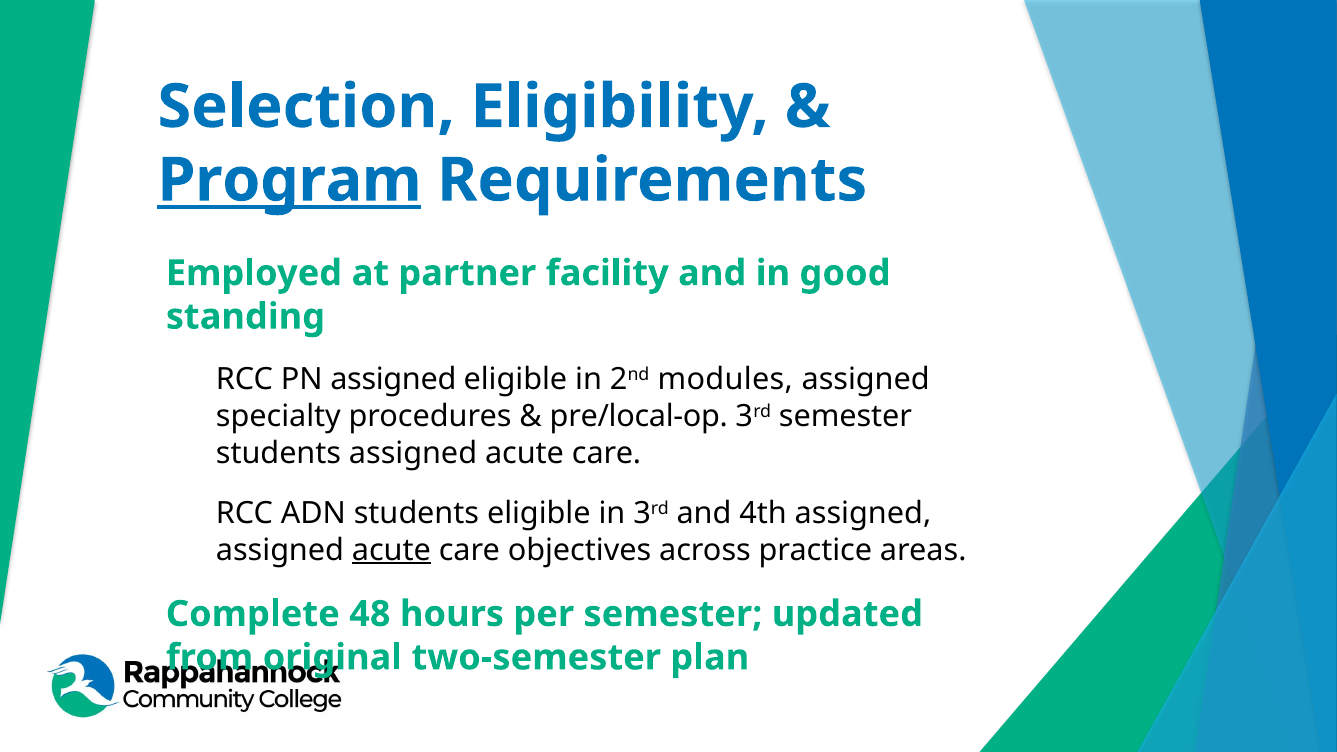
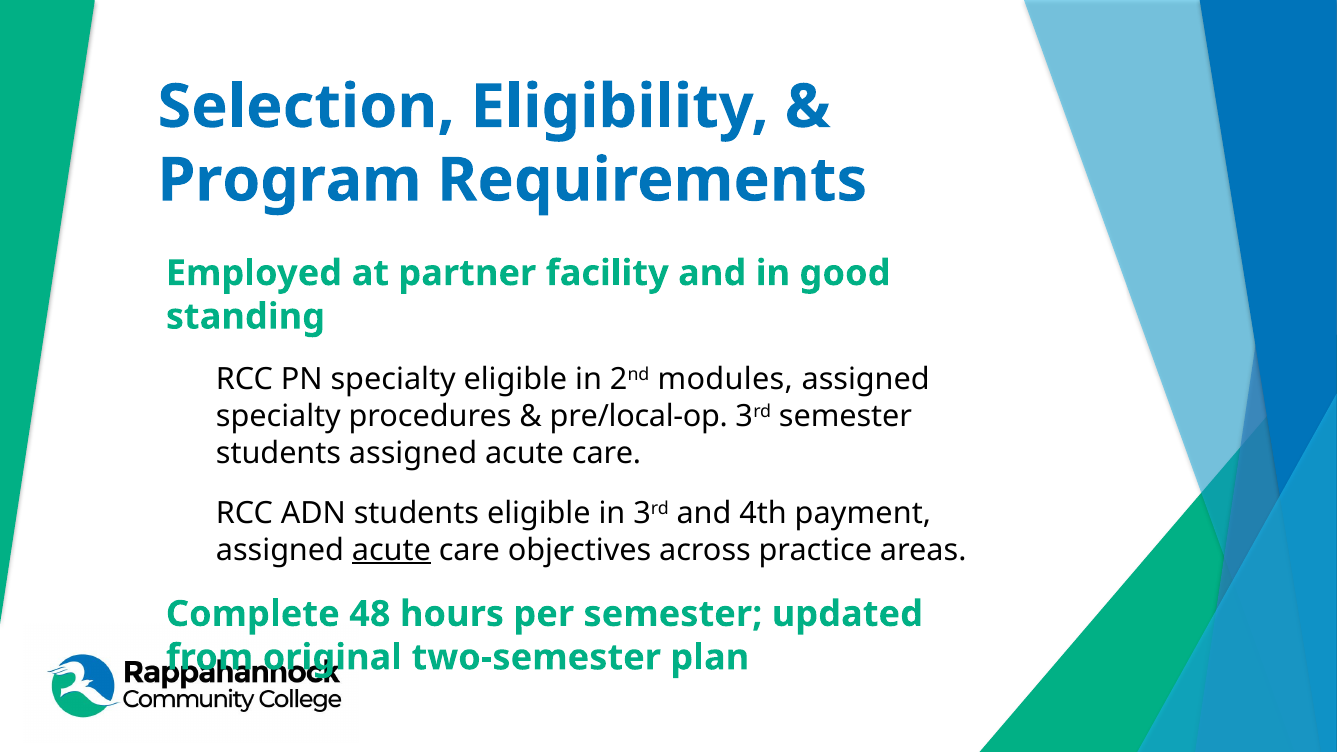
Program underline: present -> none (290, 180)
PN assigned: assigned -> specialty (393, 380)
4th assigned: assigned -> payment (863, 513)
